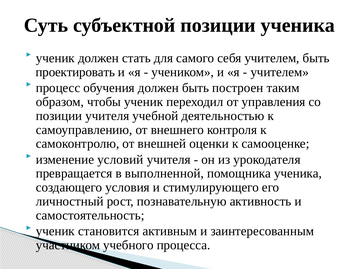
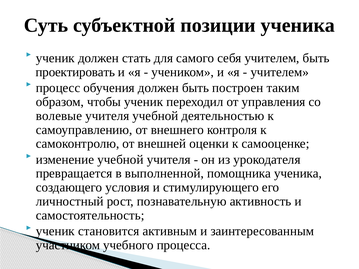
позиции: позиции -> волевые (59, 116)
изменение условий: условий -> учебной (120, 160)
